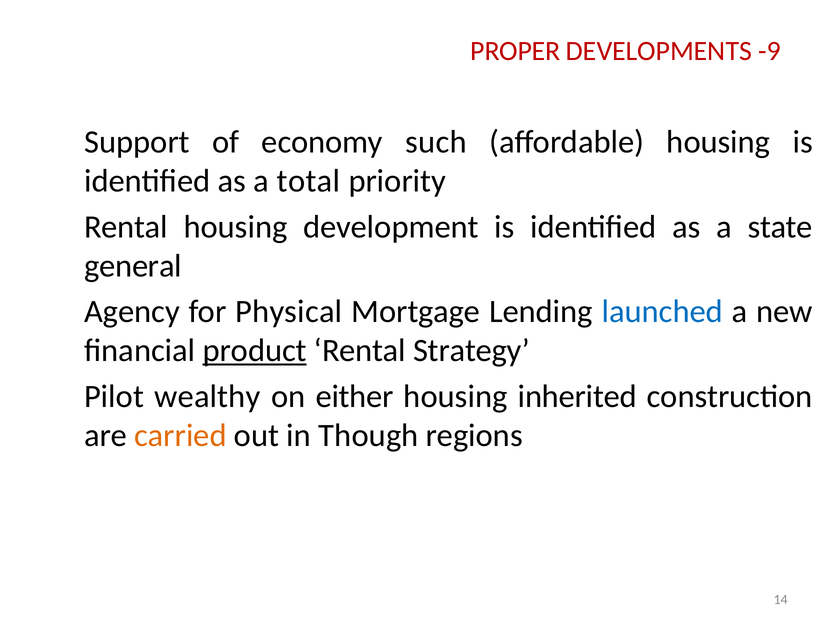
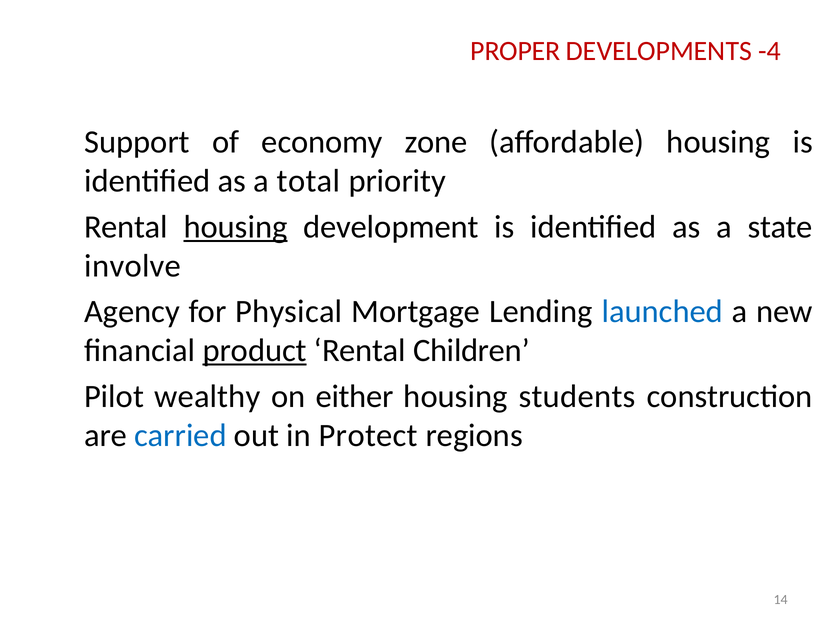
-9: -9 -> -4 (769, 51)
such: such -> zone (436, 142)
housing underline: none -> present (236, 227)
general: general -> involve (133, 266)
Strategy: Strategy -> Children (471, 351)
inherited: inherited -> students (577, 397)
carried colour: orange -> blue (180, 436)
Though: Though -> Protect (368, 436)
